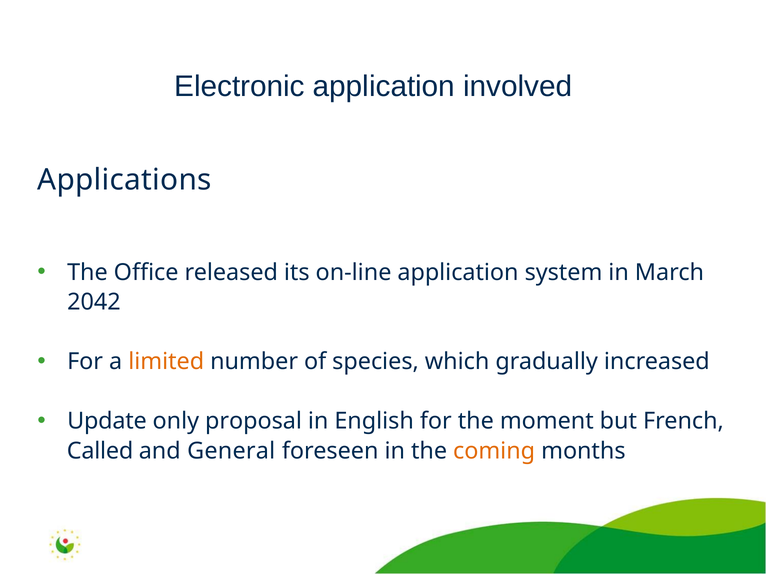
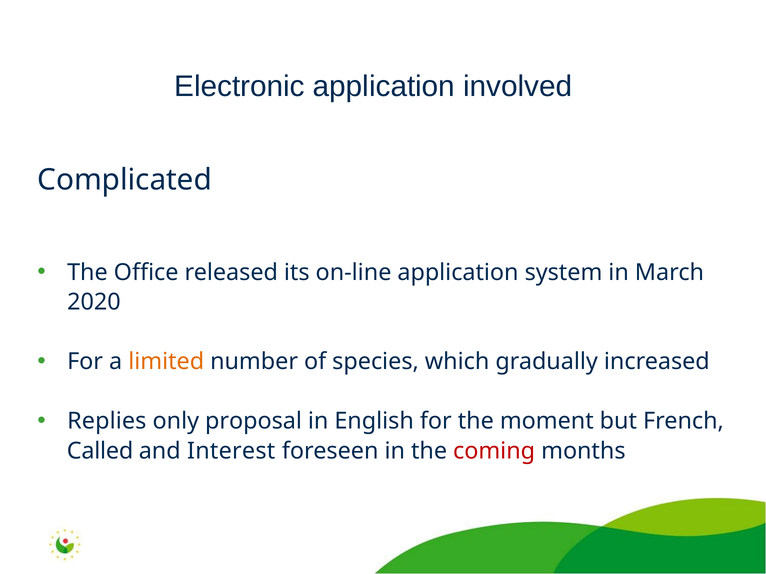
Applications: Applications -> Complicated (125, 180)
2042: 2042 -> 2020 (94, 302)
Update: Update -> Replies (107, 422)
General: General -> Interest (231, 451)
coming colour: orange -> red (494, 451)
